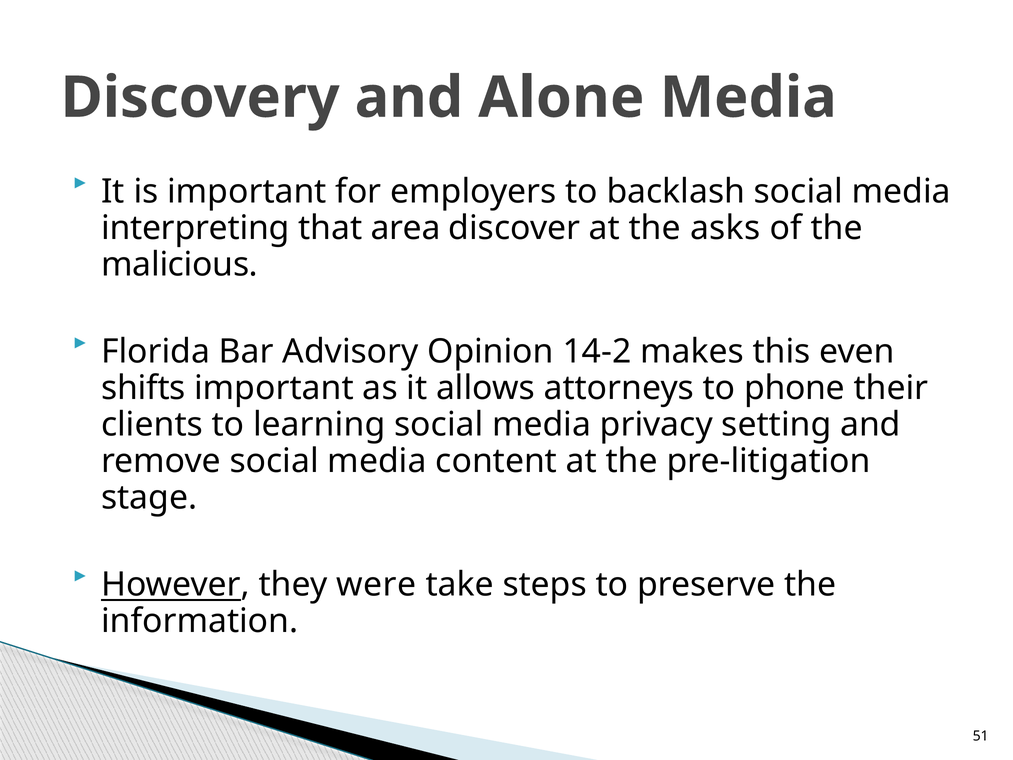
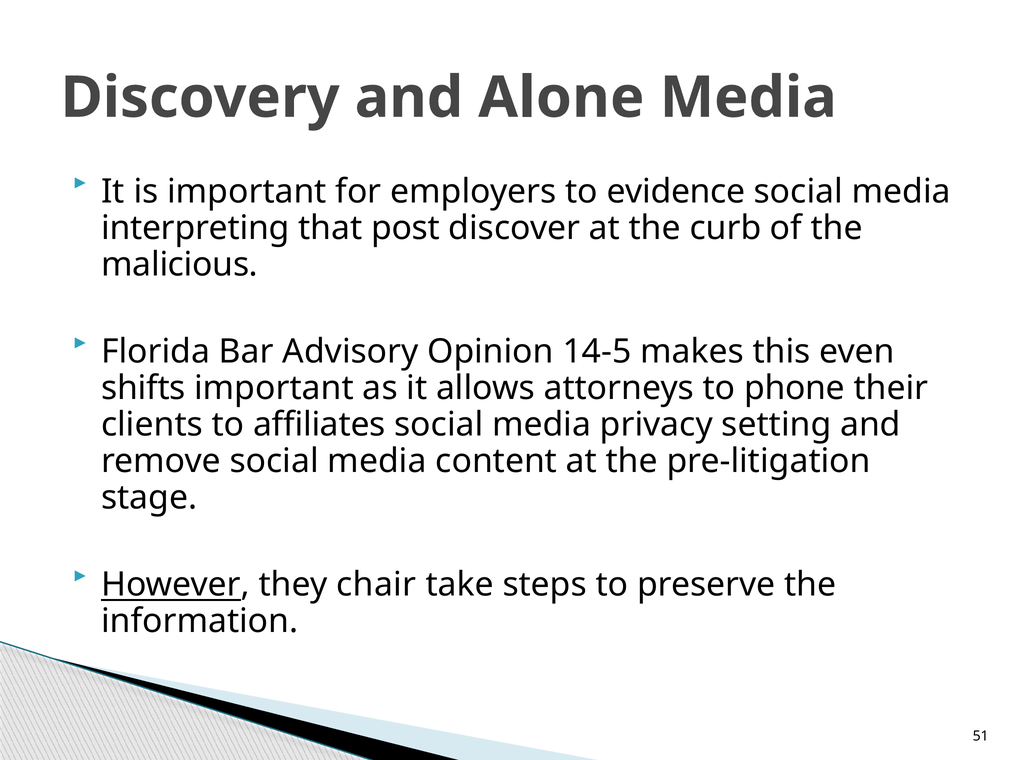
backlash: backlash -> evidence (676, 192)
area: area -> post (405, 228)
asks: asks -> curb (726, 228)
14-2: 14-2 -> 14-5 (597, 352)
learning: learning -> affiliates (319, 425)
were: were -> chair (376, 584)
